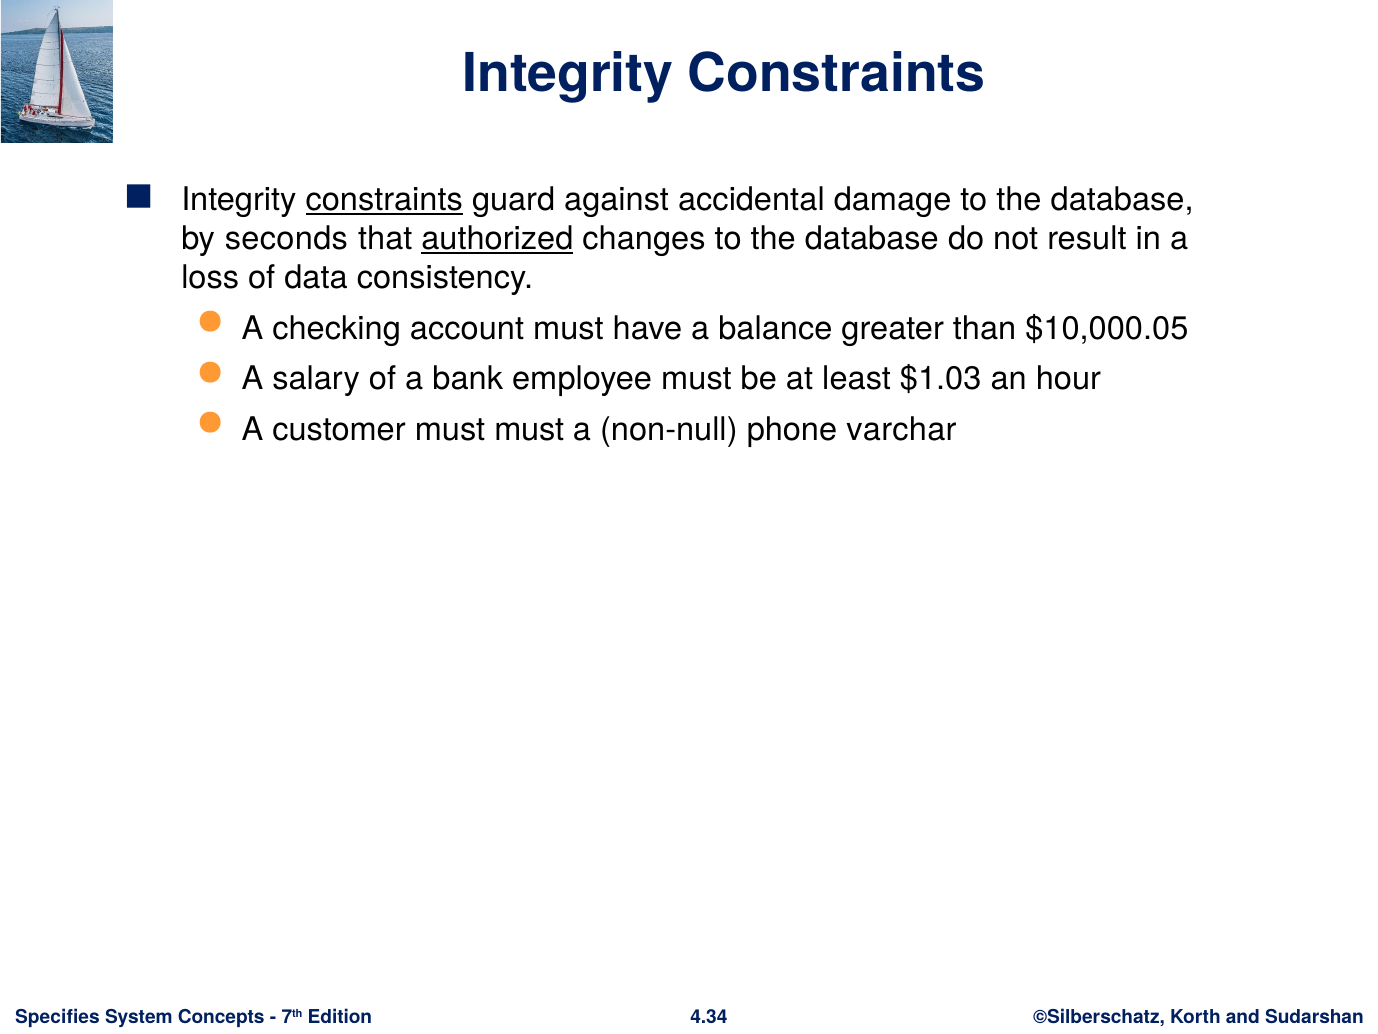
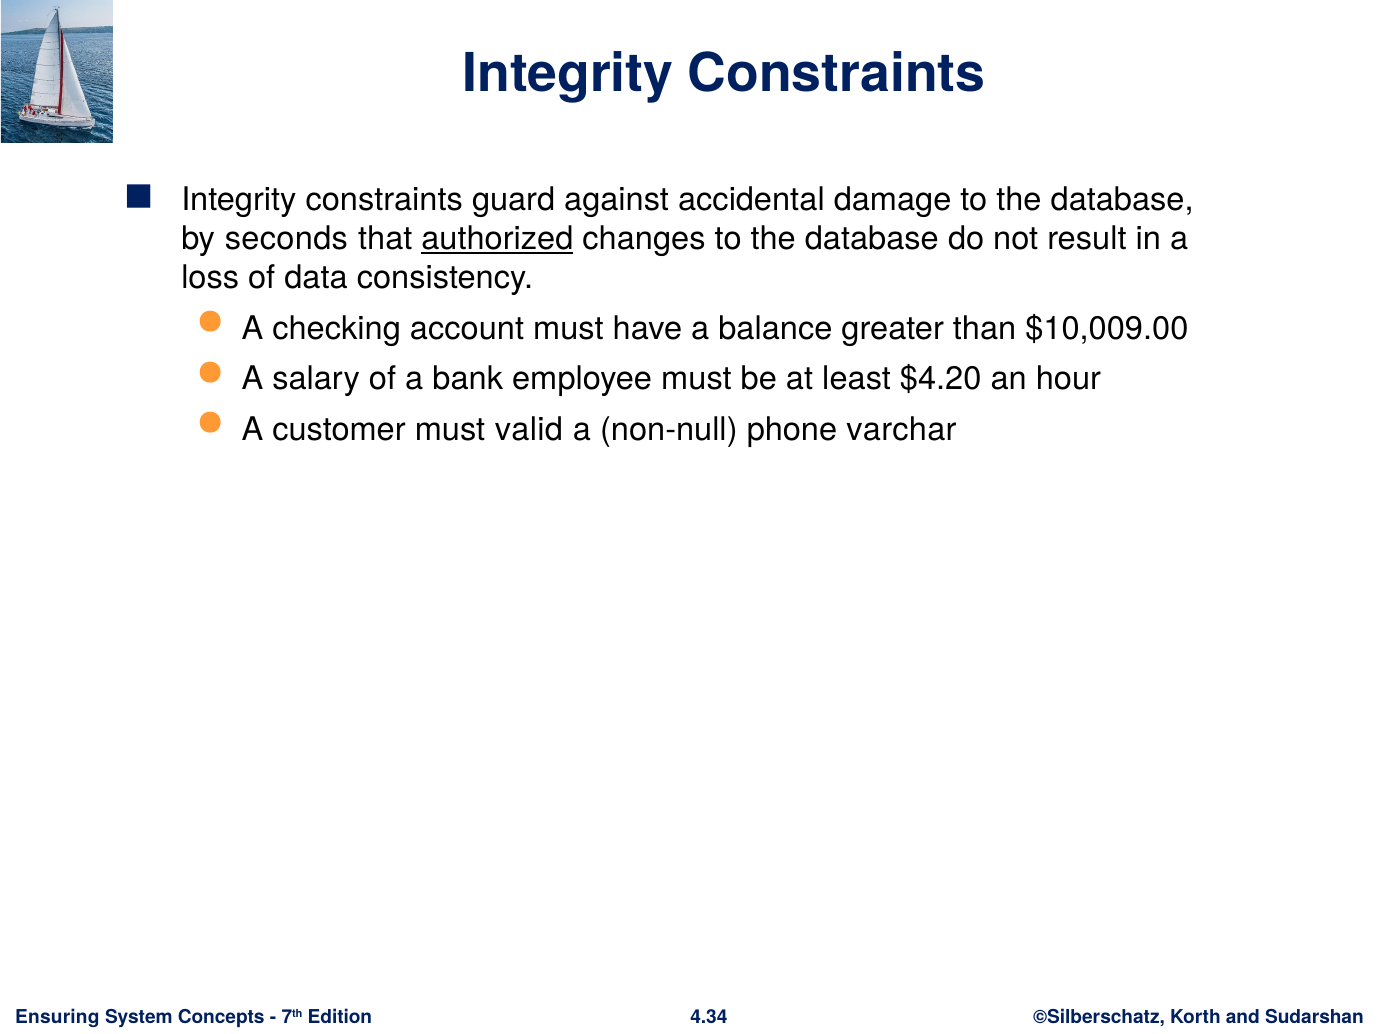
constraints underline: present -> none (384, 200)
$10,000.05: $10,000.05 -> $10,009.00 (1107, 328)
$1.03: $1.03 -> $4.20 (941, 379)
must must: must -> valid (529, 429)
Specifies: Specifies -> Ensuring (57, 1016)
